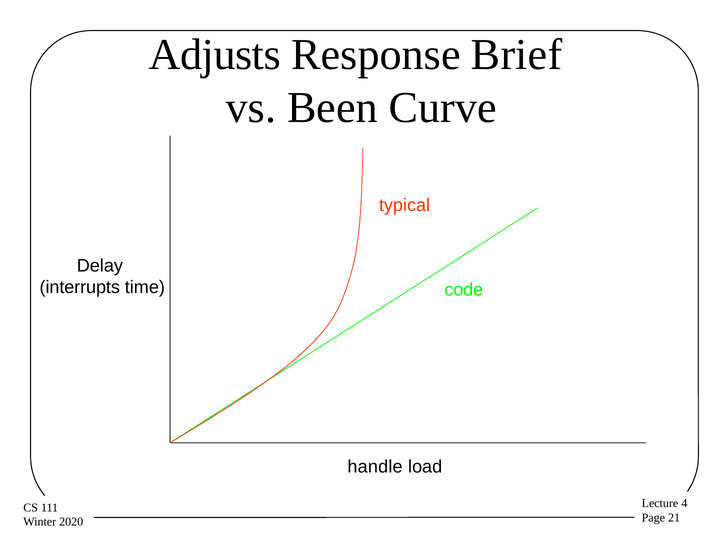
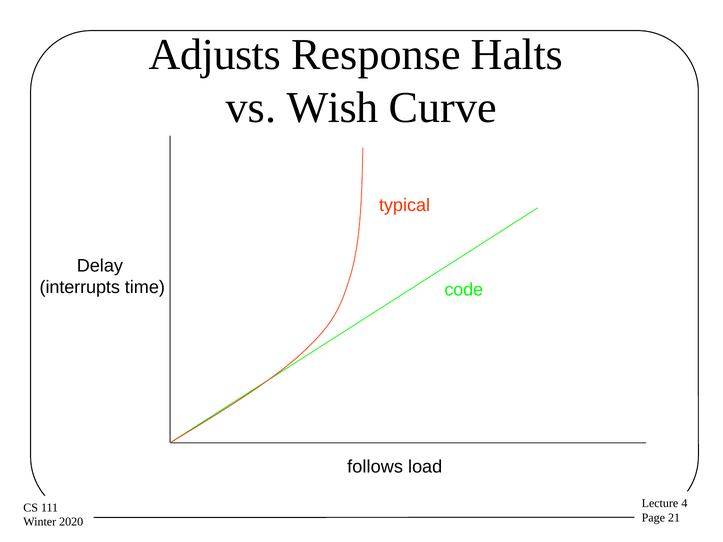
Brief: Brief -> Halts (517, 55)
Been: Been -> Wish (333, 108)
handle: handle -> follows (375, 467)
